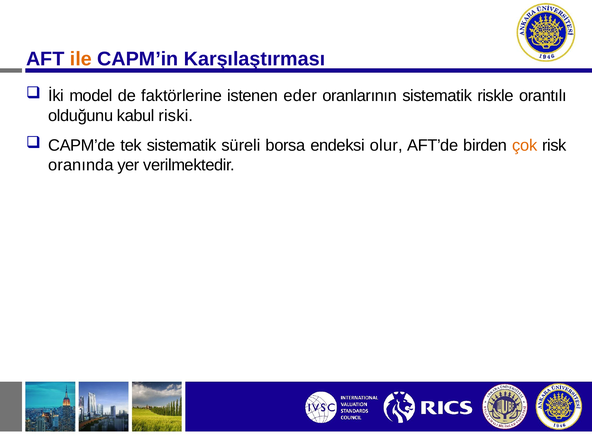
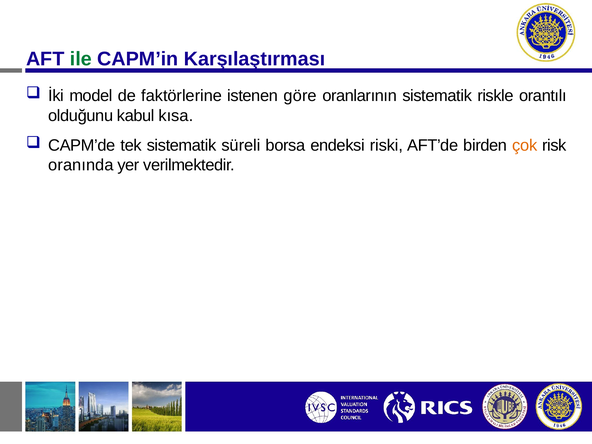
ile colour: orange -> green (81, 59)
eder: eder -> göre (300, 96)
riski: riski -> kısa (176, 116)
olur: olur -> riski (386, 145)
